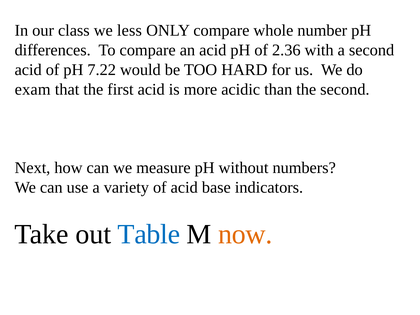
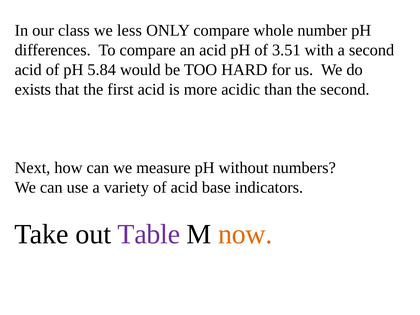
2.36: 2.36 -> 3.51 (286, 50)
7.22: 7.22 -> 5.84 (102, 70)
exam: exam -> exists (33, 89)
Table colour: blue -> purple (149, 234)
